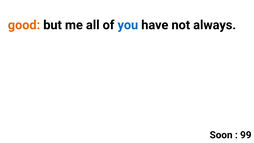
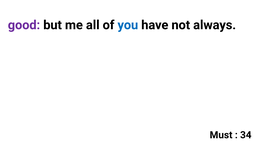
good colour: orange -> purple (24, 25)
Soon: Soon -> Must (221, 135)
99: 99 -> 34 (246, 135)
